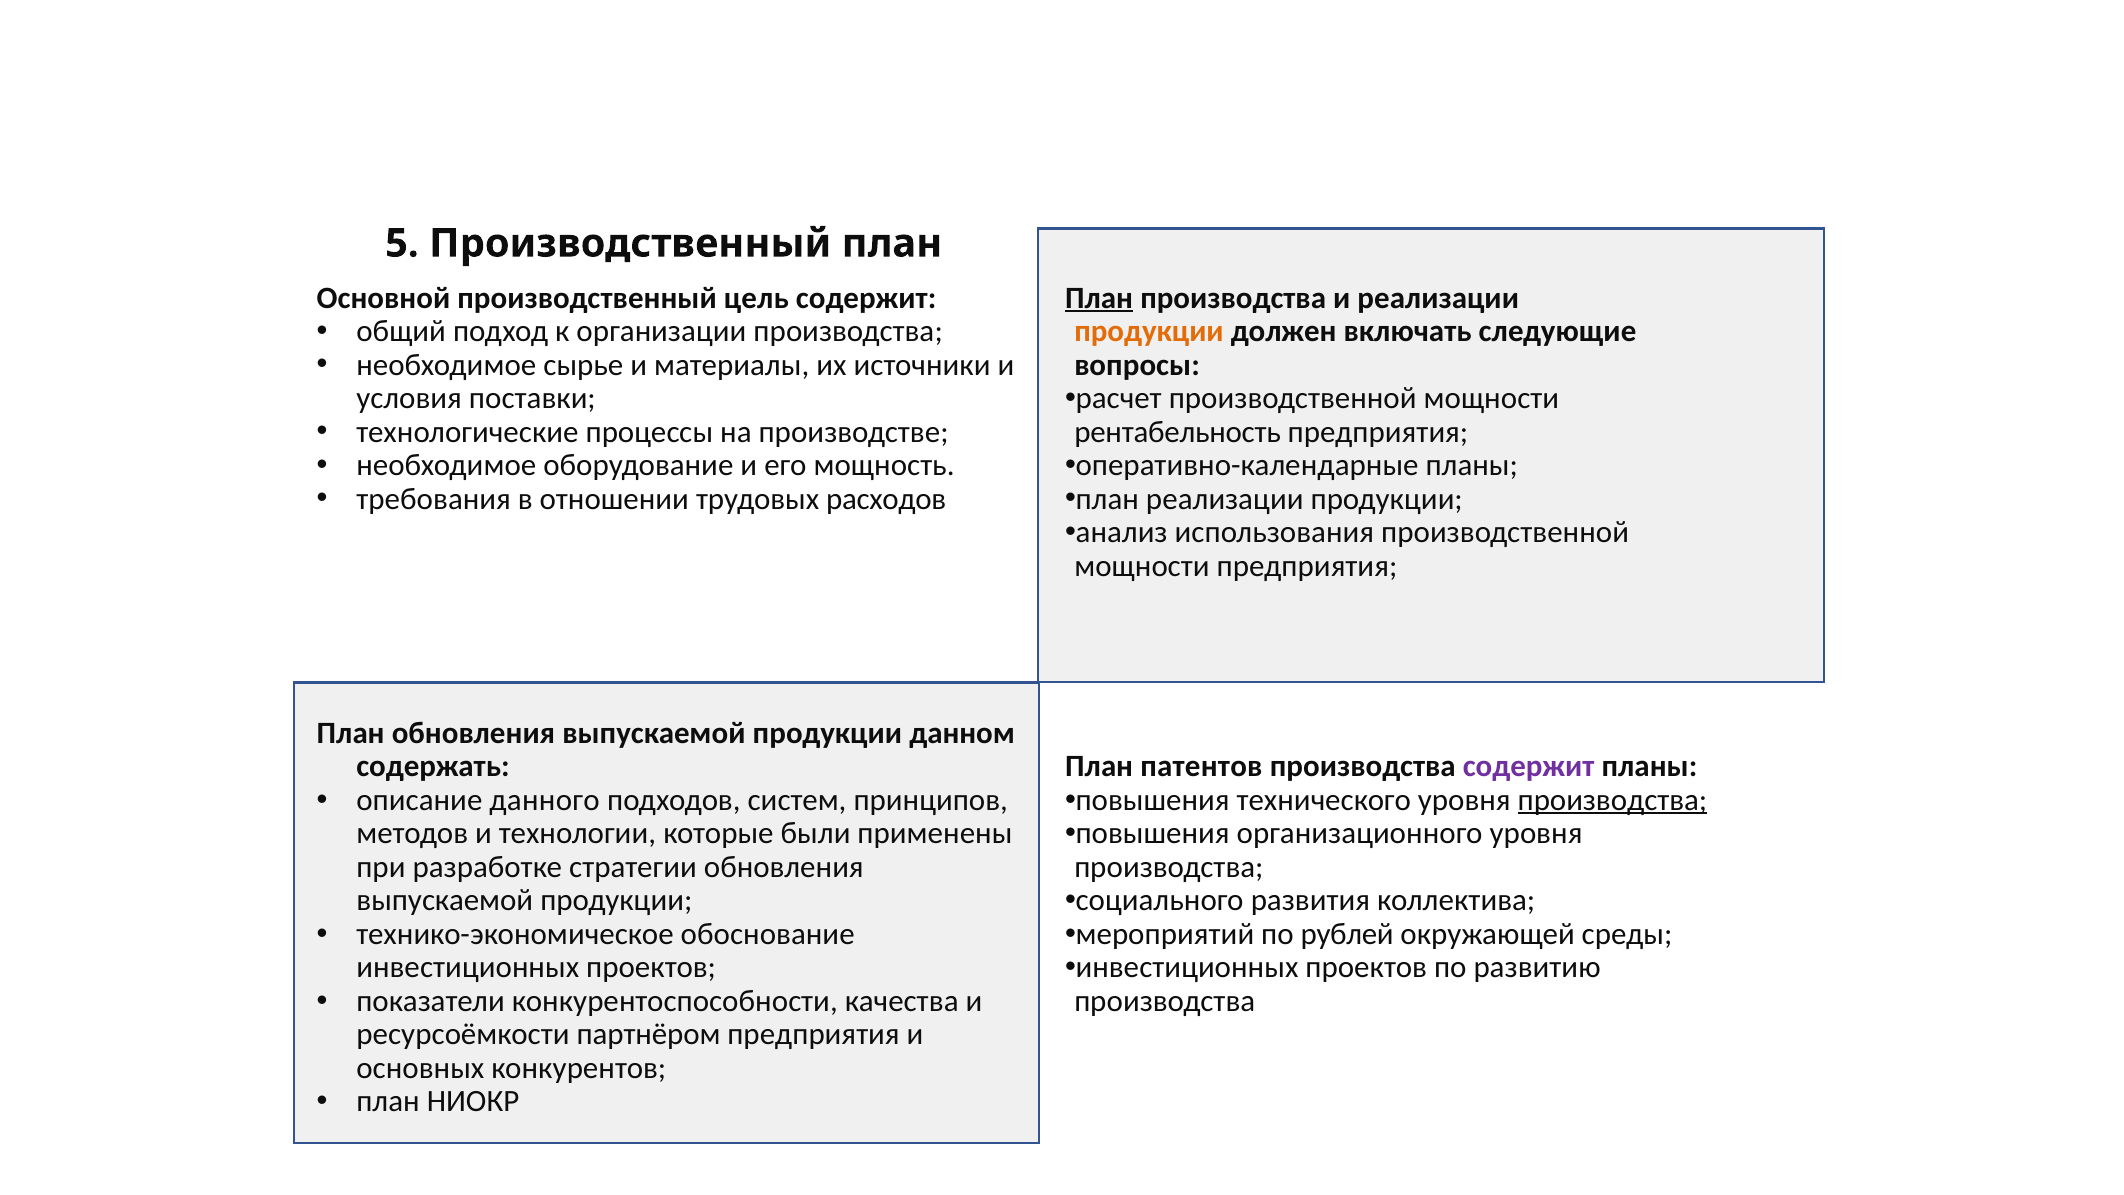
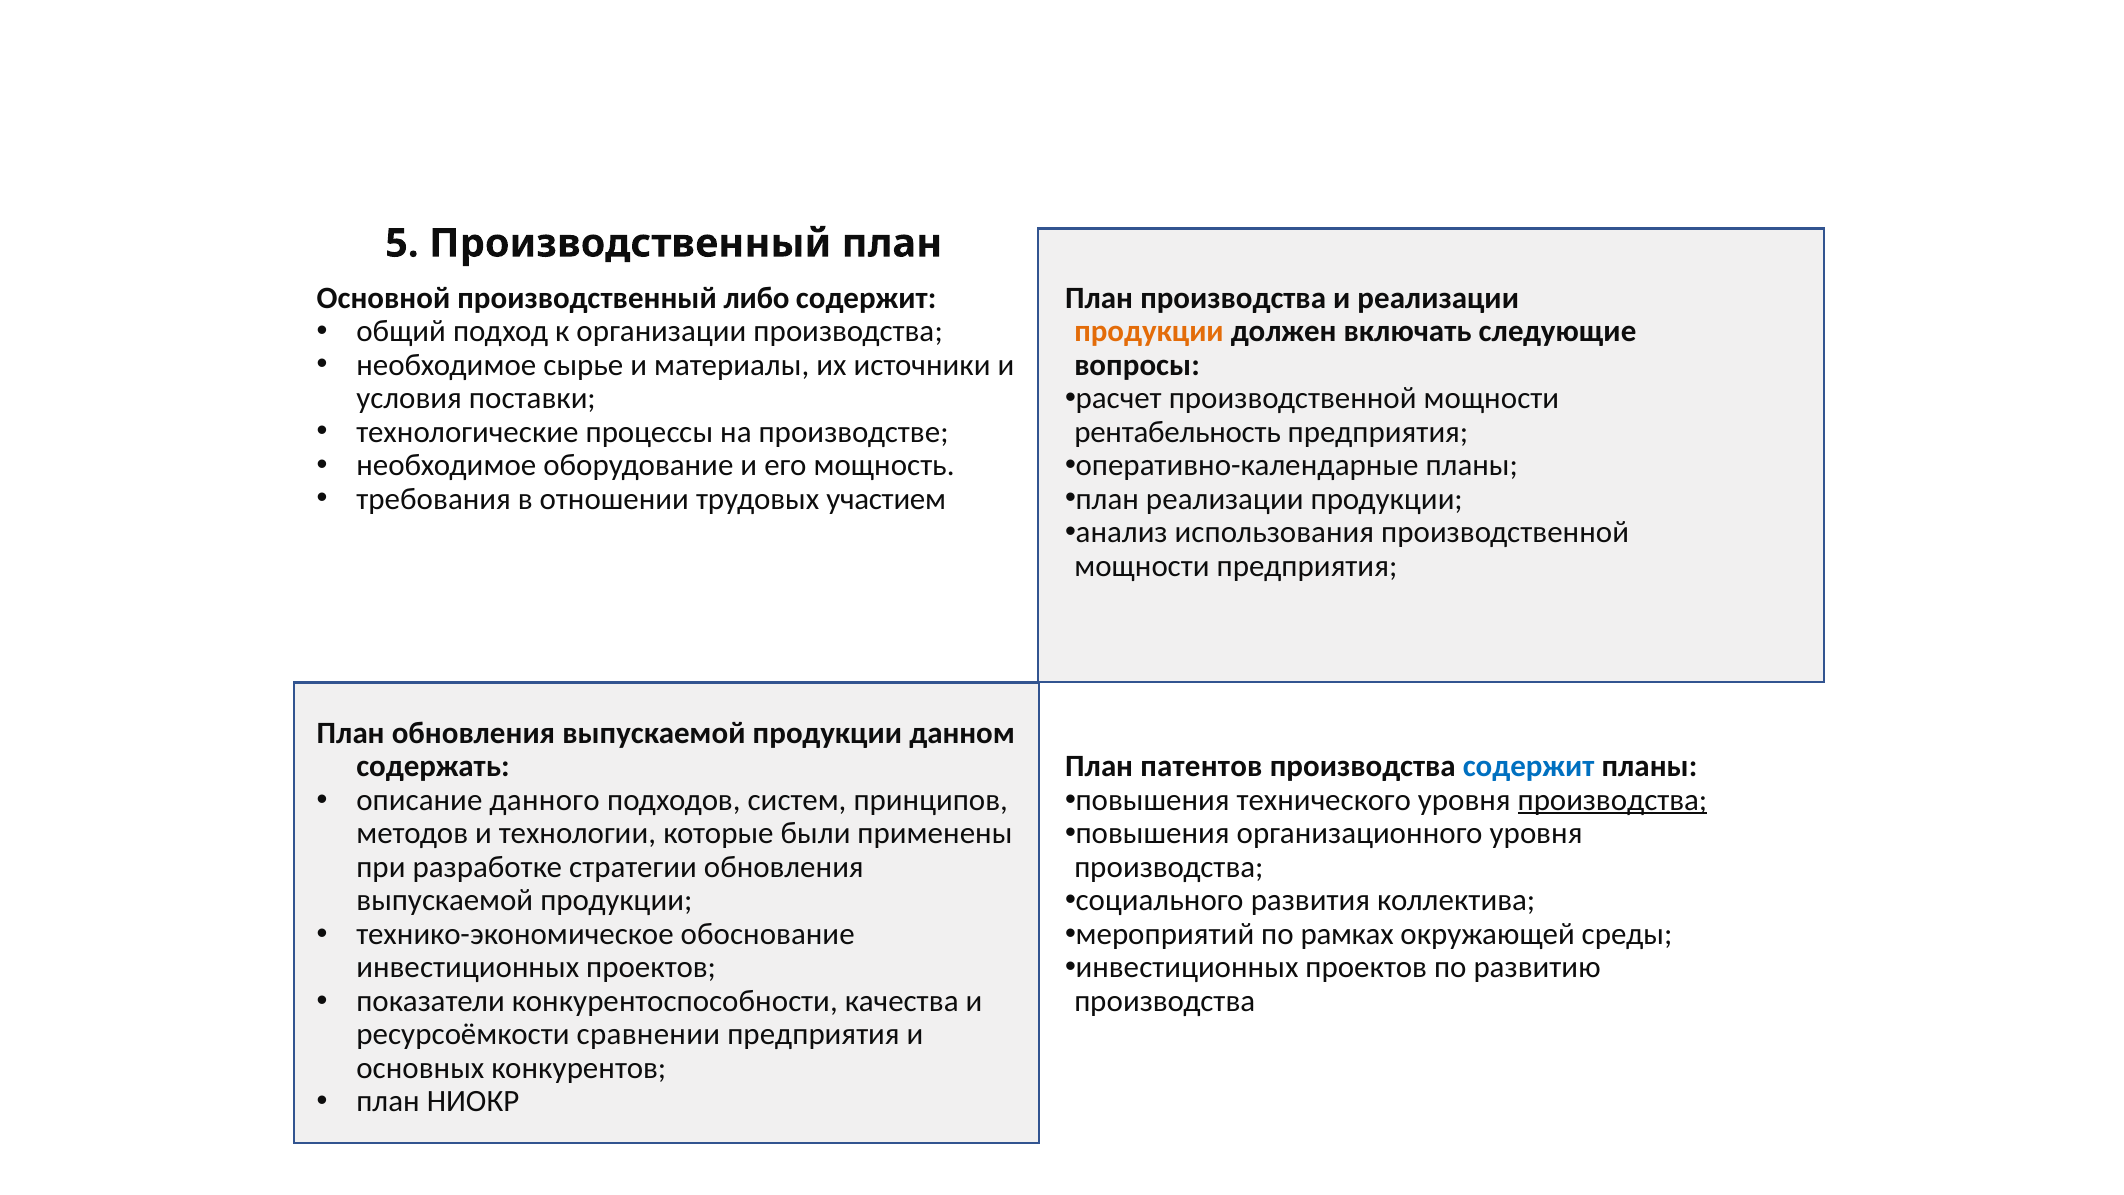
цель: цель -> либо (757, 298)
План underline: present -> none (1099, 298)
расходов: расходов -> участием (886, 499)
содержит colour: purple -> blue (1529, 766)
рублей: рублей -> рамках (1347, 934)
партнёром: партнёром -> сравнении (648, 1034)
